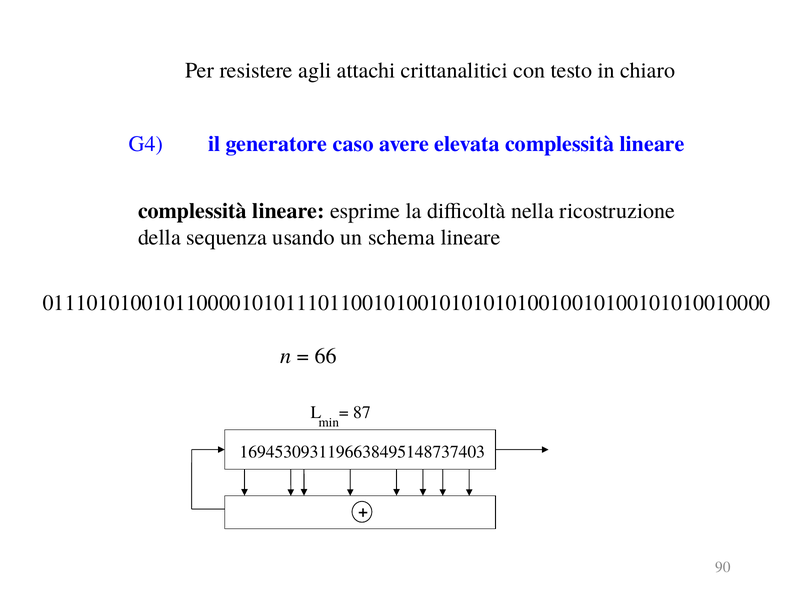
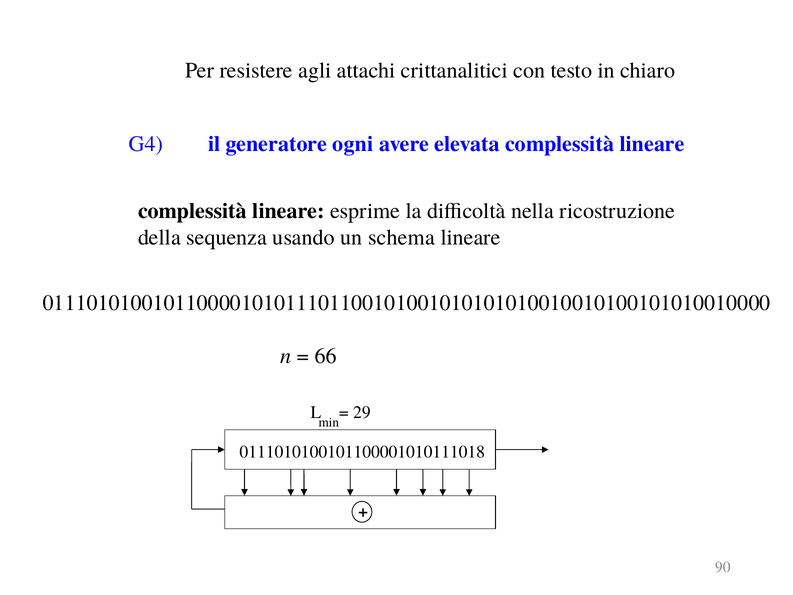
caso: caso -> ogni (353, 144)
87: 87 -> 29 (362, 412)
1694530931196638495148737403: 1694530931196638495148737403 -> 0111010100101100001010111018 (362, 452)
